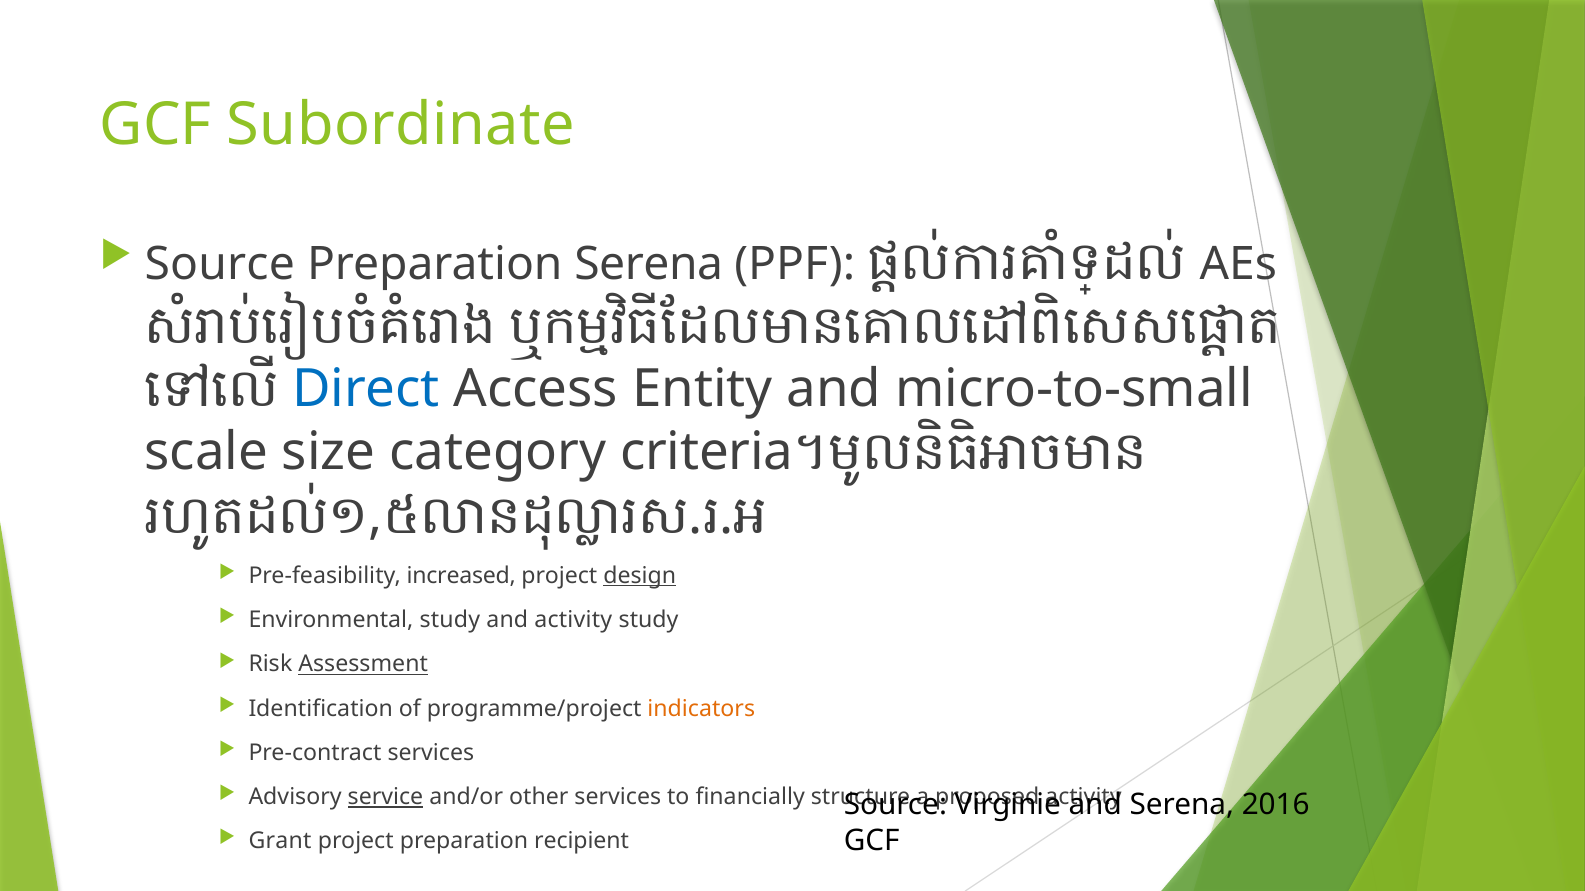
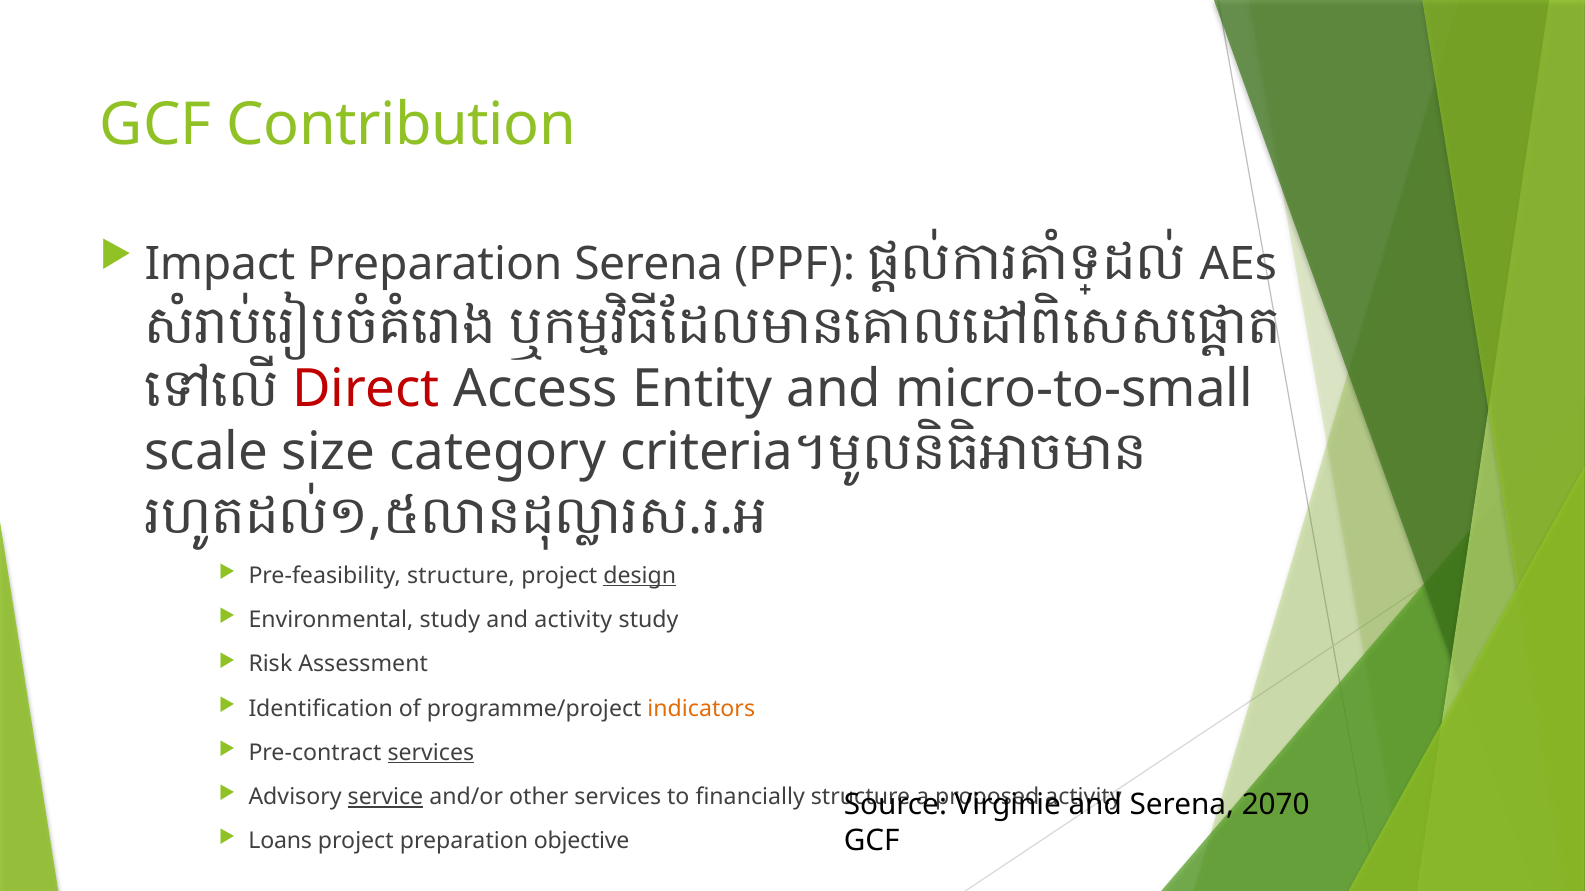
Subordinate: Subordinate -> Contribution (401, 125)
Source: Source -> Impact (220, 265)
Direct colour: blue -> red (366, 389)
Pre-feasibility increased: increased -> structure (461, 576)
Assessment underline: present -> none (363, 665)
services underline: none -> present (431, 753)
2016: 2016 -> 2070 (1276, 805)
Grant: Grant -> Loans (280, 842)
recipient: recipient -> objective (582, 842)
